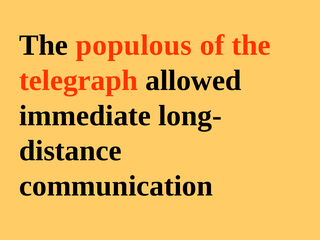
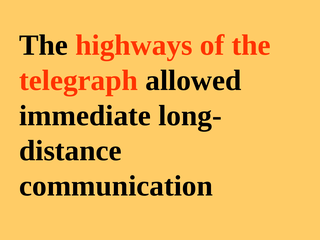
populous: populous -> highways (134, 45)
